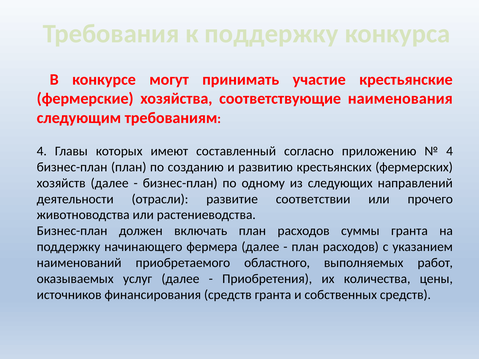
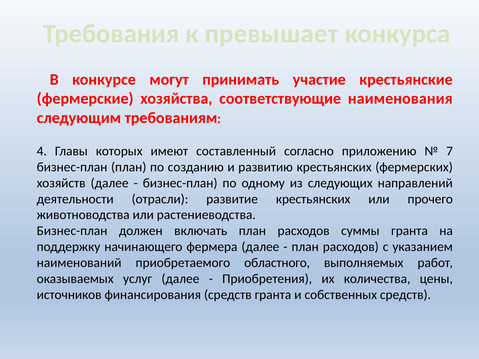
к поддержку: поддержку -> превышает (271, 34)
4: 4 -> 7 (450, 151)
развитие соответствии: соответствии -> крестьянских (313, 199)
